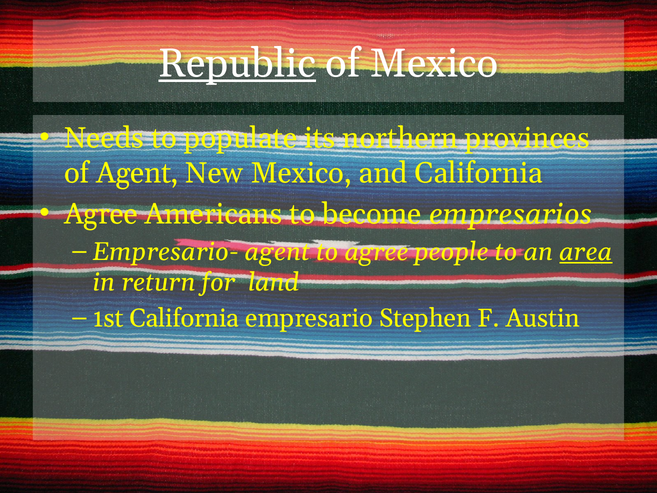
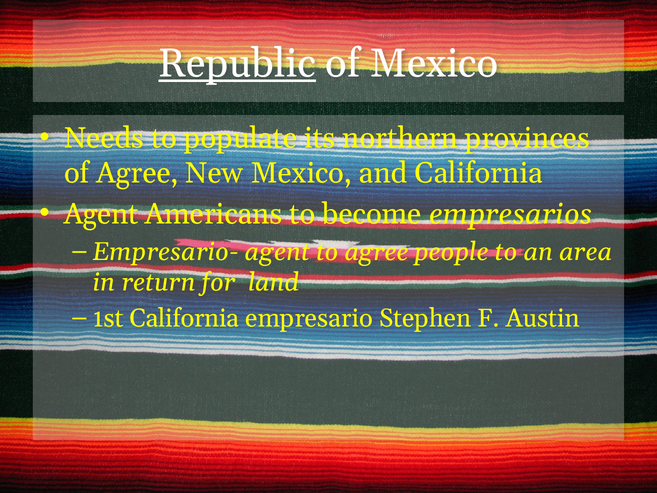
of Agent: Agent -> Agree (137, 173)
Agree: Agree -> Agent (101, 214)
area underline: present -> none (586, 251)
